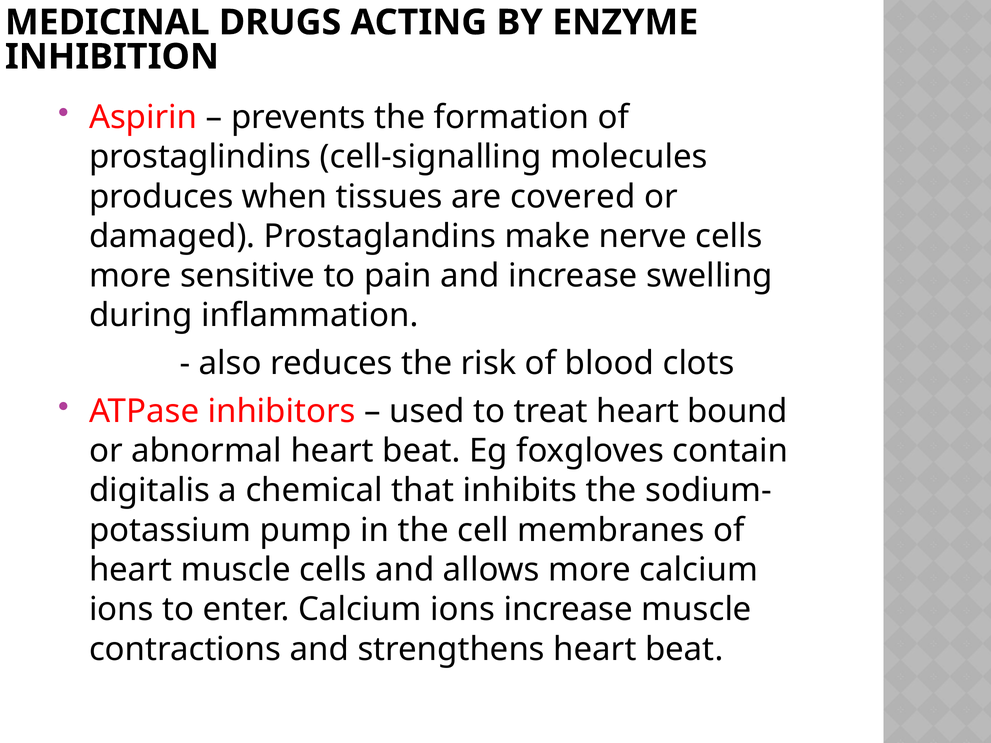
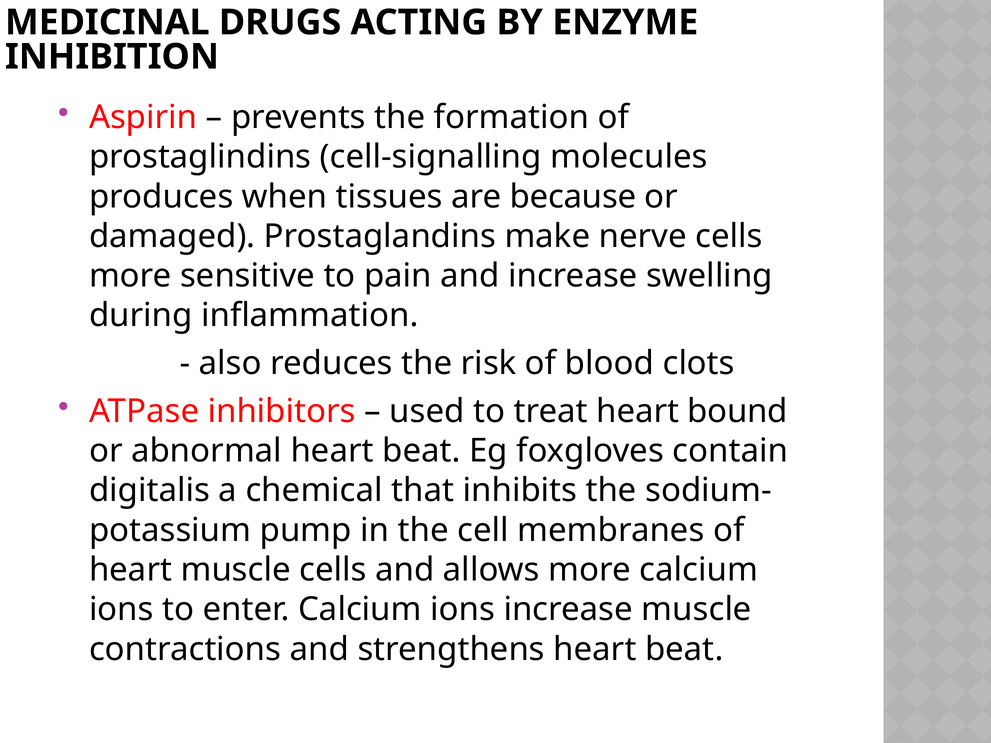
covered: covered -> because (573, 197)
